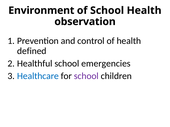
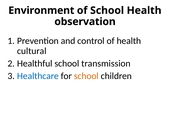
defined: defined -> cultural (32, 51)
emergencies: emergencies -> transmission (106, 64)
school colour: purple -> orange (86, 76)
